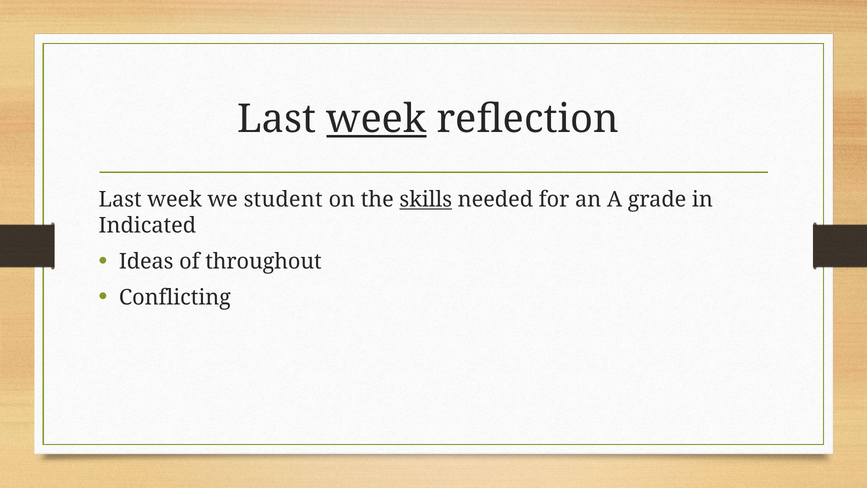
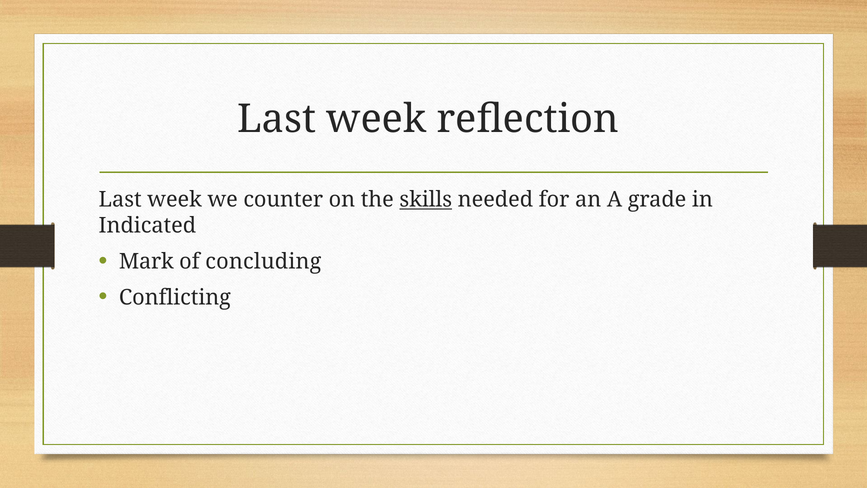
week underline: present -> none (376, 119)
student: student -> counter (283, 200)
Ideas: Ideas -> Mark (146, 261)
throughout: throughout -> concluding (263, 261)
